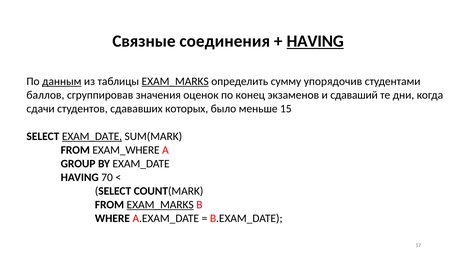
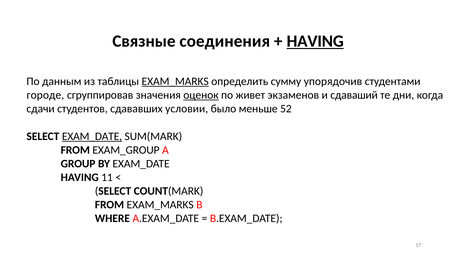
данным underline: present -> none (62, 81)
баллов: баллов -> городе (45, 95)
оценок underline: none -> present (201, 95)
конец: конец -> живет (250, 95)
которых: которых -> условии (187, 109)
15: 15 -> 52 (286, 109)
EXAM_WHERE: EXAM_WHERE -> EXAM_GROUP (126, 150)
70: 70 -> 11 (107, 177)
EXAM_MARKS underline: present -> none (160, 204)
